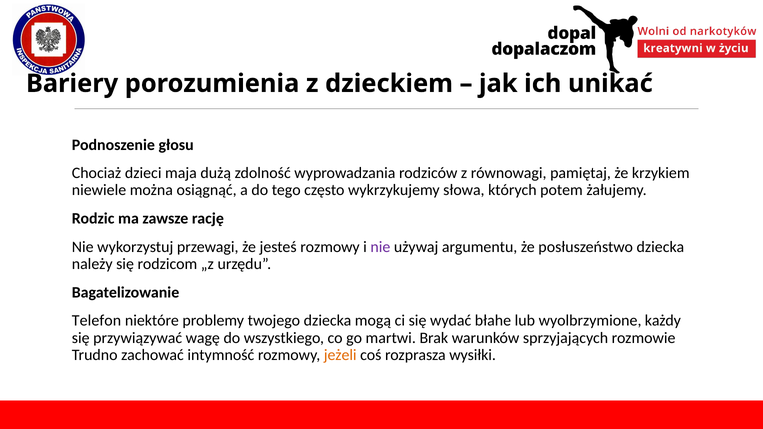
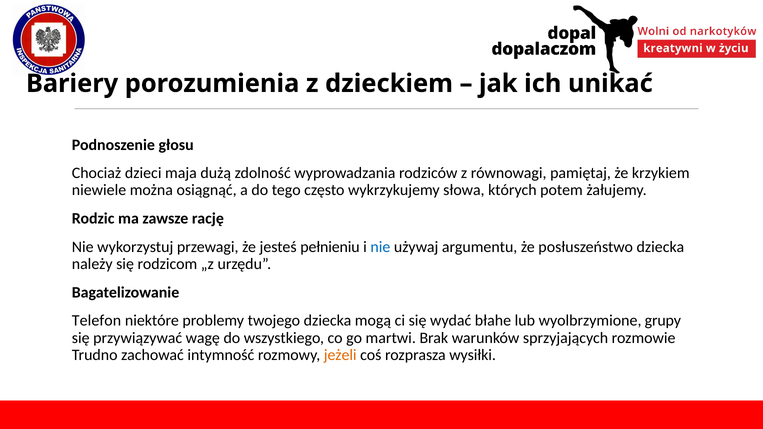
jesteś rozmowy: rozmowy -> pełnieniu (330, 247)
nie colour: purple -> blue (380, 247)
każdy: każdy -> grupy (663, 321)
